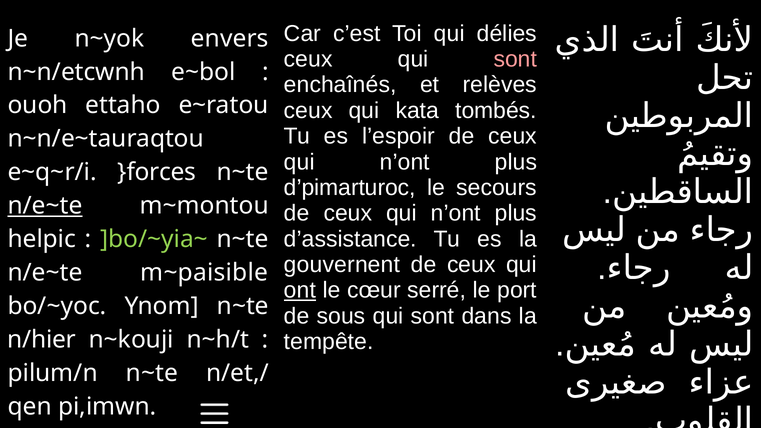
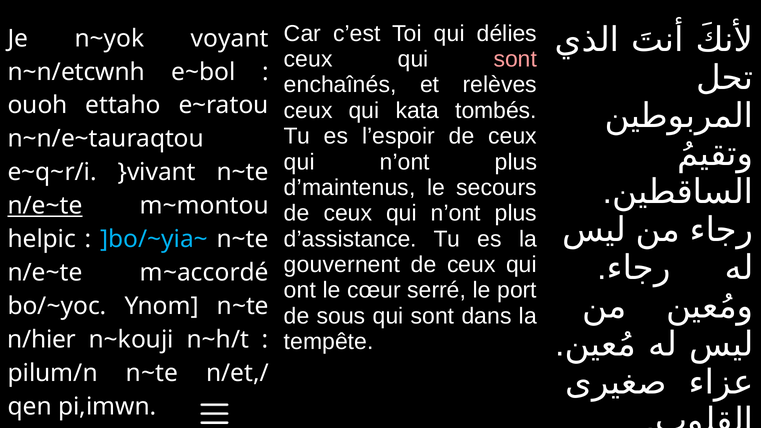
envers: envers -> voyant (230, 38)
}forces: }forces -> }vivant (157, 172)
d’pimarturoc: d’pimarturoc -> d’maintenus (350, 188)
]bo/~yia~ colour: light green -> light blue (154, 239)
m~paisible: m~paisible -> m~accordé (204, 273)
ont underline: present -> none (300, 290)
